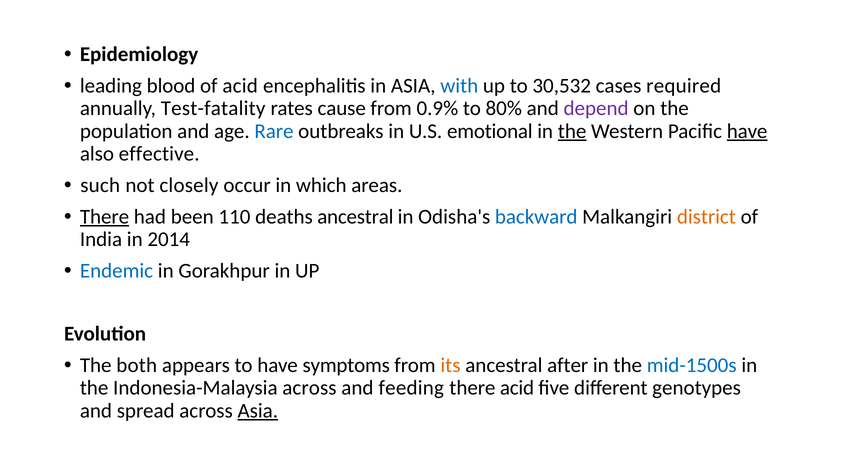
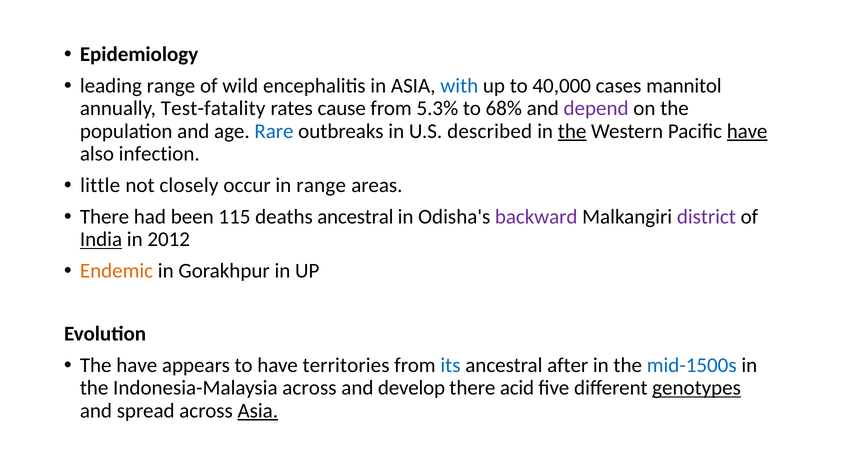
leading blood: blood -> range (171, 86)
of acid: acid -> wild (240, 86)
30,532: 30,532 -> 40,000 (562, 86)
required: required -> mannitol (684, 86)
0.9%: 0.9% -> 5.3% (437, 109)
80%: 80% -> 68% (504, 109)
emotional: emotional -> described (490, 131)
effective: effective -> infection (159, 154)
such: such -> little (100, 185)
in which: which -> range (321, 185)
There underline: present -> none (105, 217)
110: 110 -> 115 (234, 217)
backward colour: blue -> purple (536, 217)
district colour: orange -> purple (706, 217)
India underline: none -> present (101, 240)
2014: 2014 -> 2012 (169, 240)
Endemic colour: blue -> orange (116, 271)
The both: both -> have (137, 365)
symptoms: symptoms -> territories (346, 365)
its colour: orange -> blue (450, 365)
feeding: feeding -> develop (411, 388)
genotypes underline: none -> present (697, 388)
